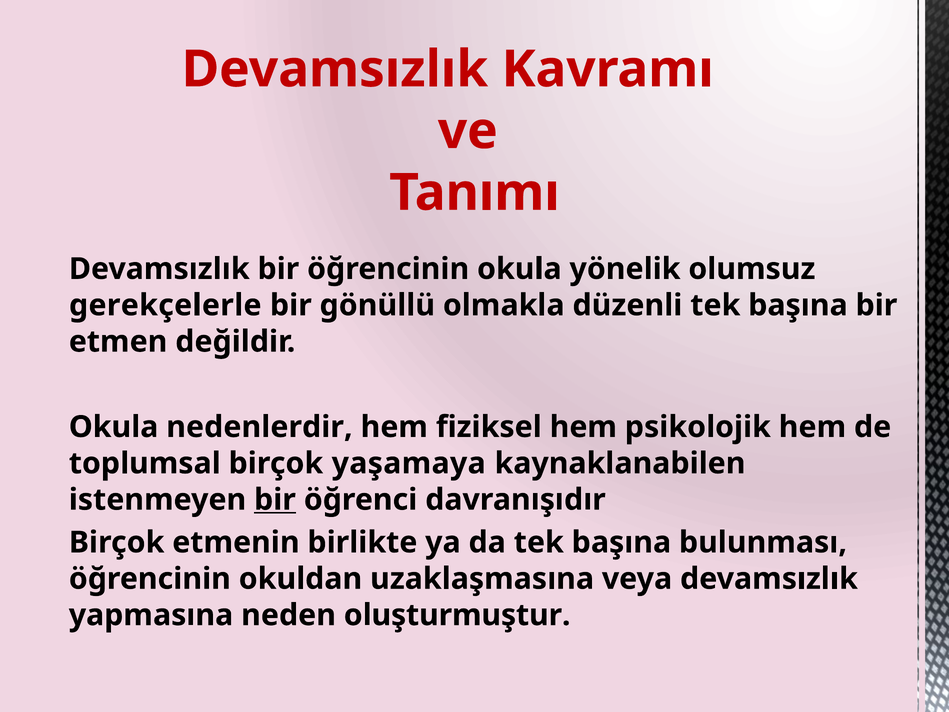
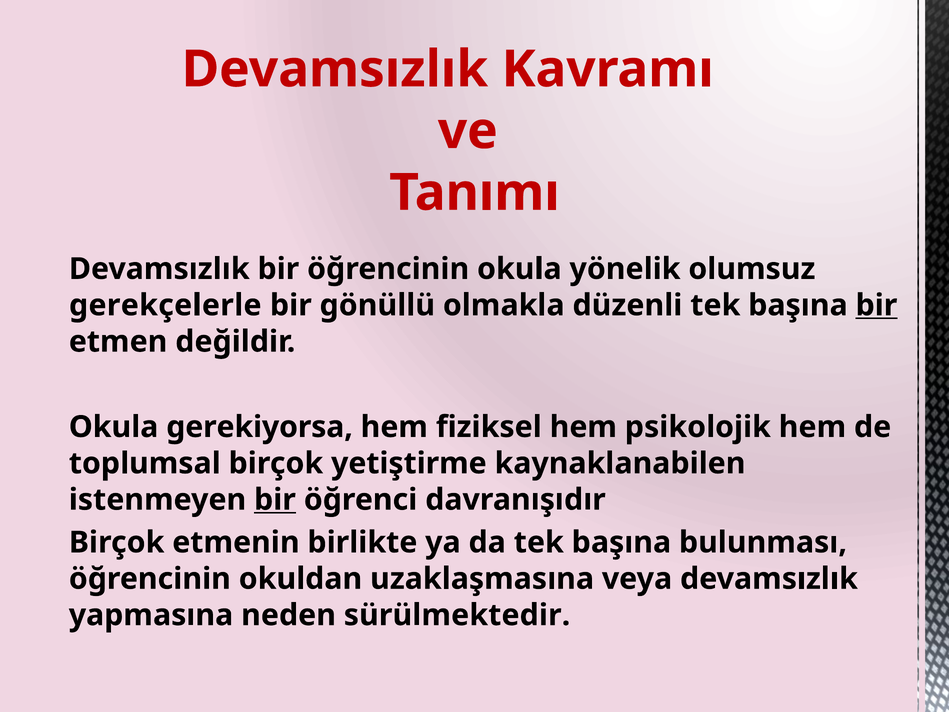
bir underline: none -> present (876, 305)
nedenlerdir: nedenlerdir -> gerekiyorsa (260, 427)
yaşamaya: yaşamaya -> yetiştirme (409, 463)
oluşturmuştur: oluşturmuştur -> sürülmektedir (457, 615)
